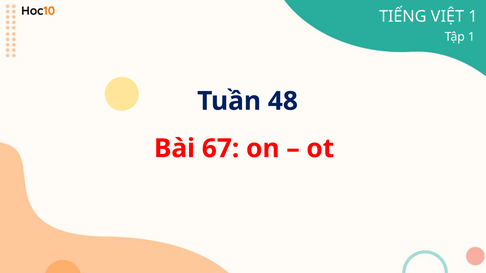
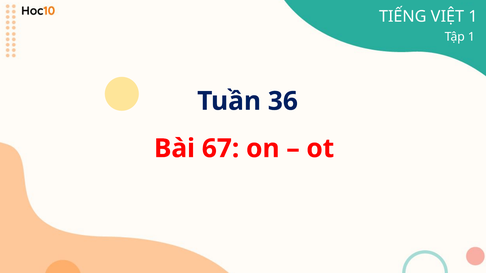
48: 48 -> 36 (283, 101)
